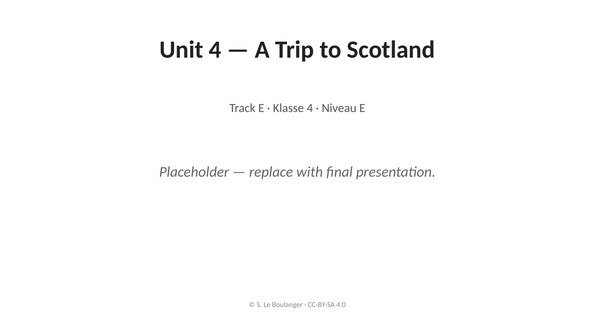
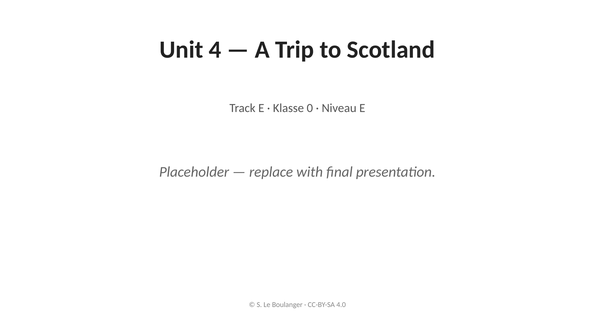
Klasse 4: 4 -> 0 (310, 108)
